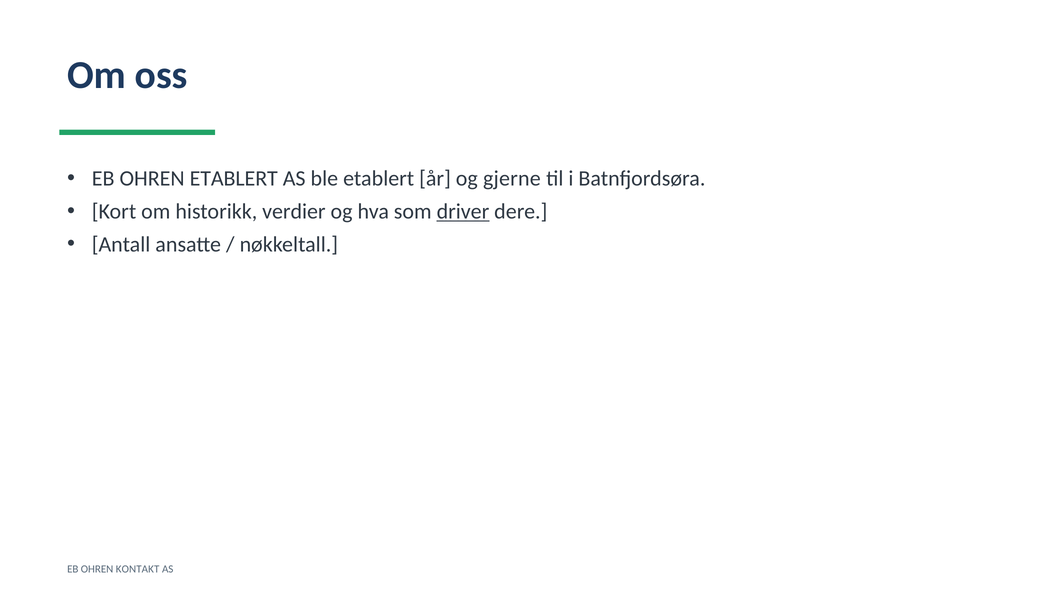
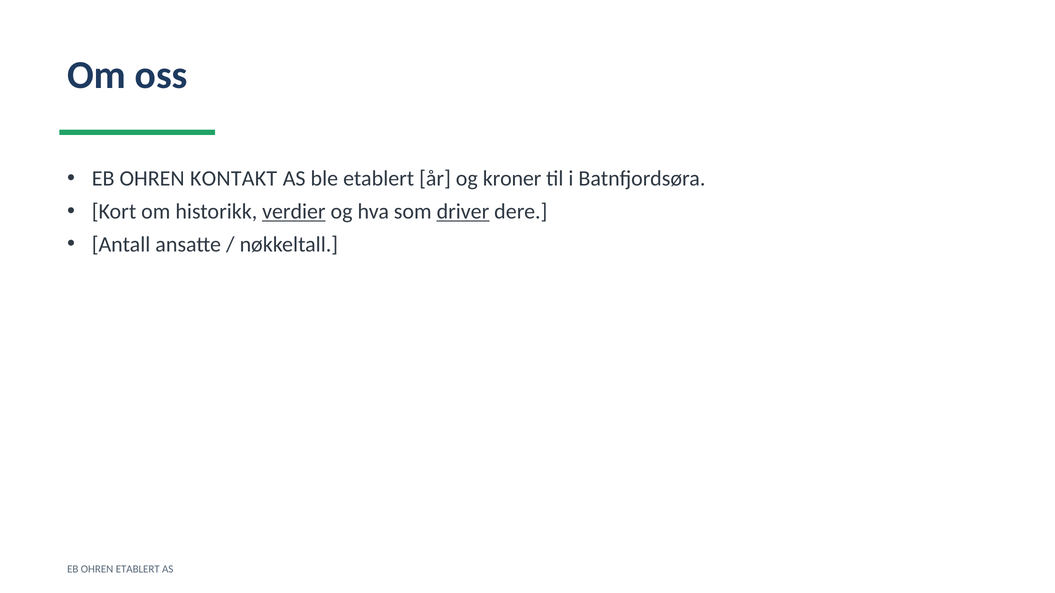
OHREN ETABLERT: ETABLERT -> KONTAKT (234, 179)
gjerne: gjerne -> kroner (512, 179)
verdier underline: none -> present (294, 212)
OHREN KONTAKT: KONTAKT -> ETABLERT (138, 569)
